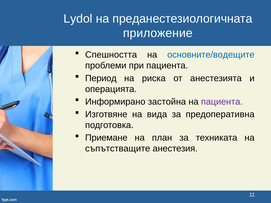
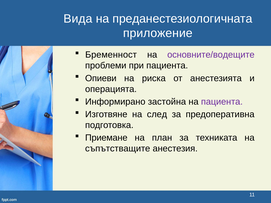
Lydol: Lydol -> Вида (78, 19)
Спешността: Спешността -> Бременност (111, 55)
основните/водещите colour: blue -> purple (211, 55)
Период: Период -> Опиеви (101, 78)
вида: вида -> след (157, 114)
